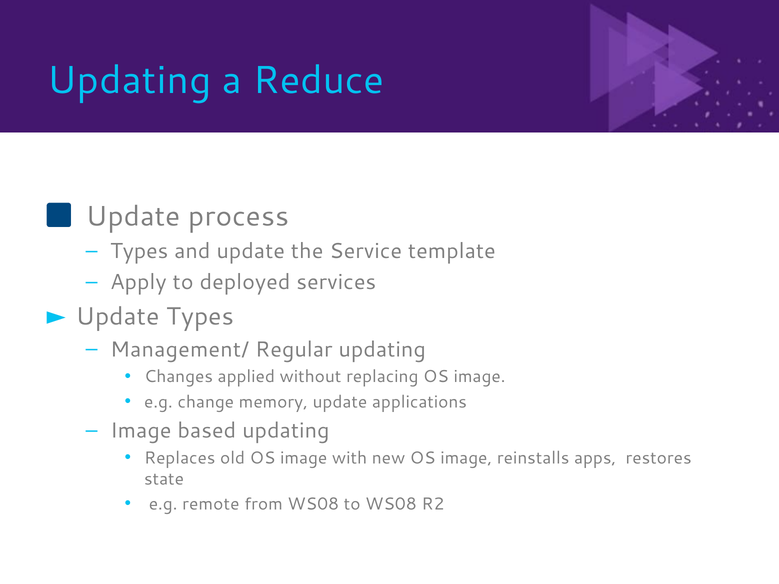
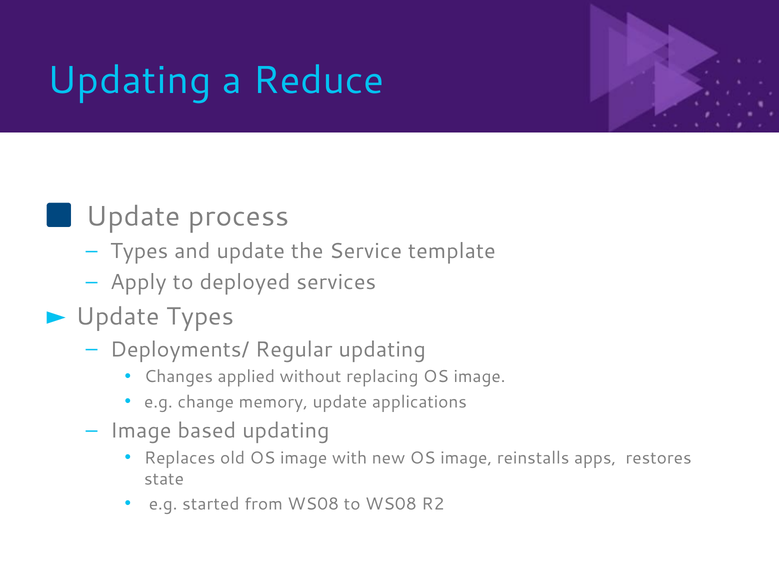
Management/: Management/ -> Deployments/ (180, 350)
remote: remote -> started (211, 504)
